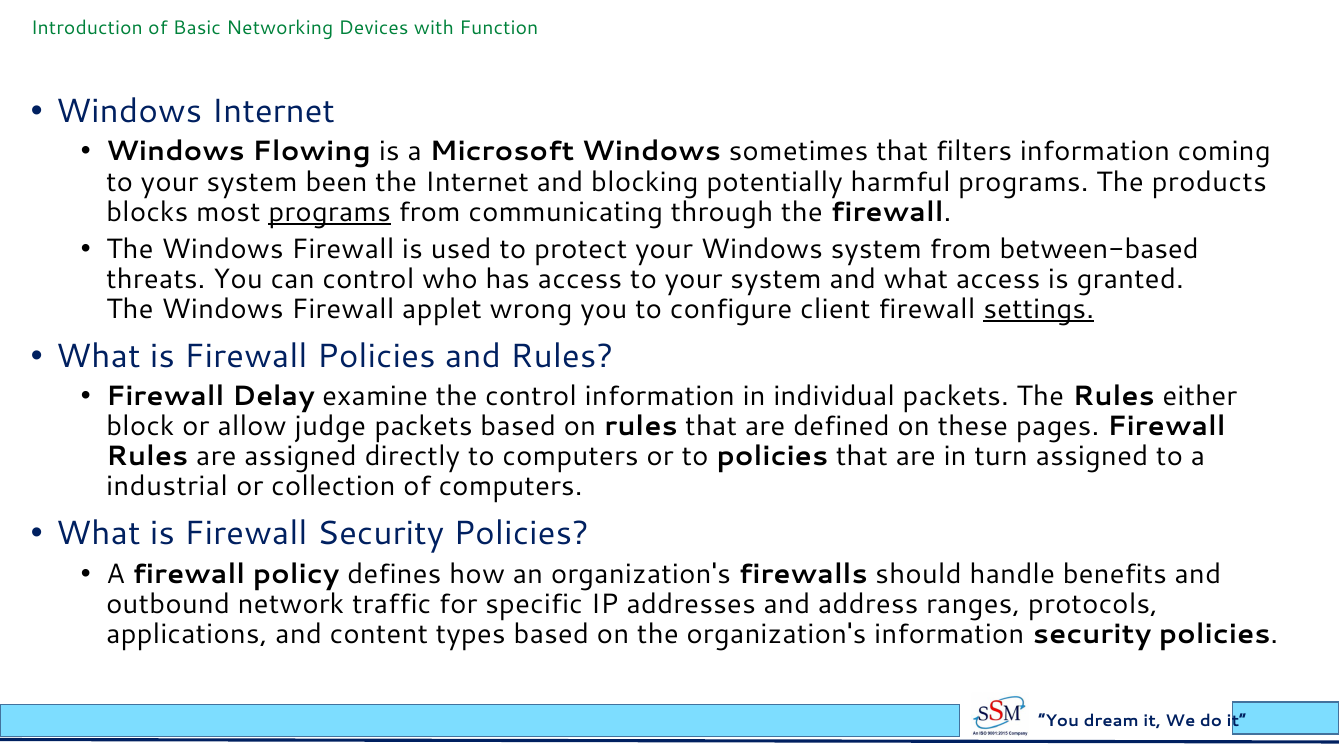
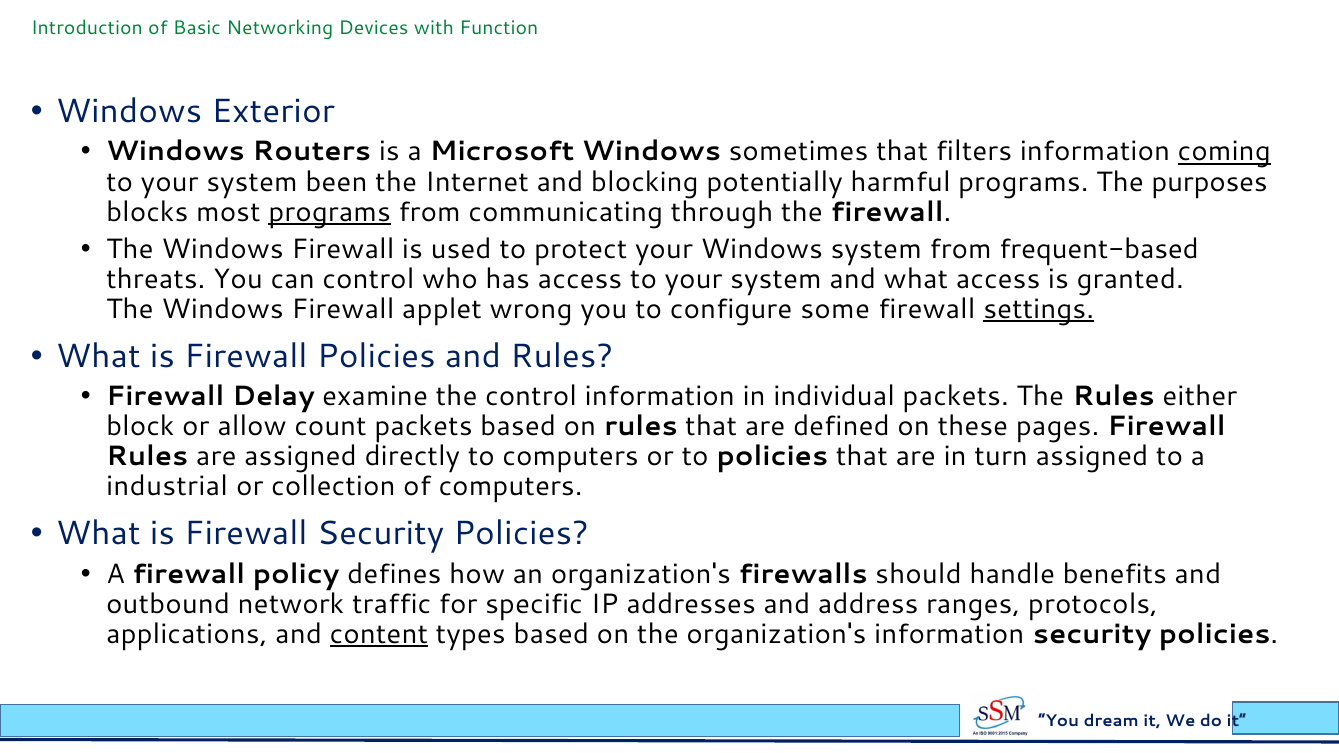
Windows Internet: Internet -> Exterior (273, 112)
Flowing: Flowing -> Routers (312, 152)
coming underline: none -> present (1224, 152)
products: products -> purposes (1210, 182)
between-based: between-based -> frequent-based (1099, 249)
client: client -> some (835, 309)
judge: judge -> count (331, 427)
content underline: none -> present (379, 634)
